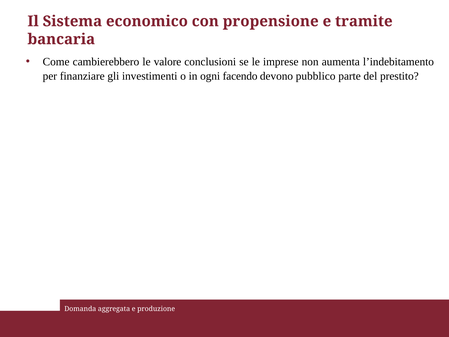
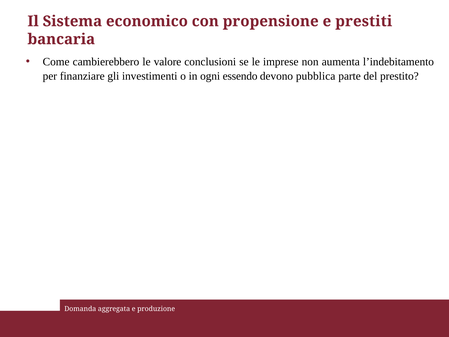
tramite: tramite -> prestiti (364, 21)
facendo: facendo -> essendo (240, 76)
pubblico: pubblico -> pubblica (316, 76)
